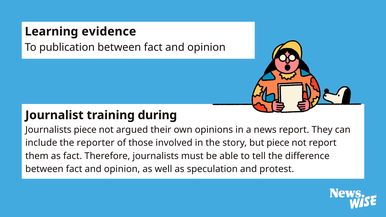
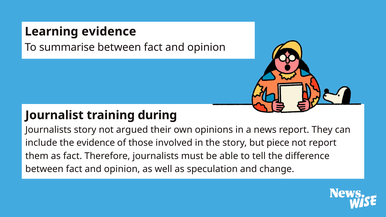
publication: publication -> summarise (67, 47)
Journalists piece: piece -> story (85, 130)
the reporter: reporter -> evidence (96, 143)
protest: protest -> change (277, 169)
